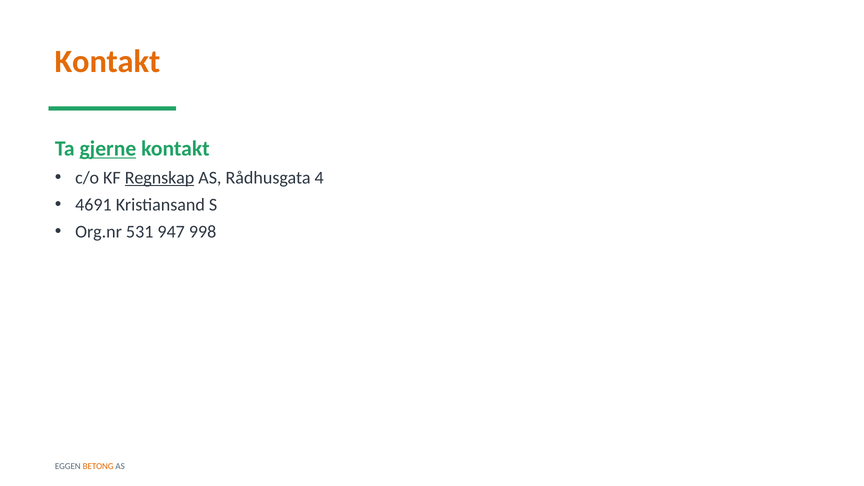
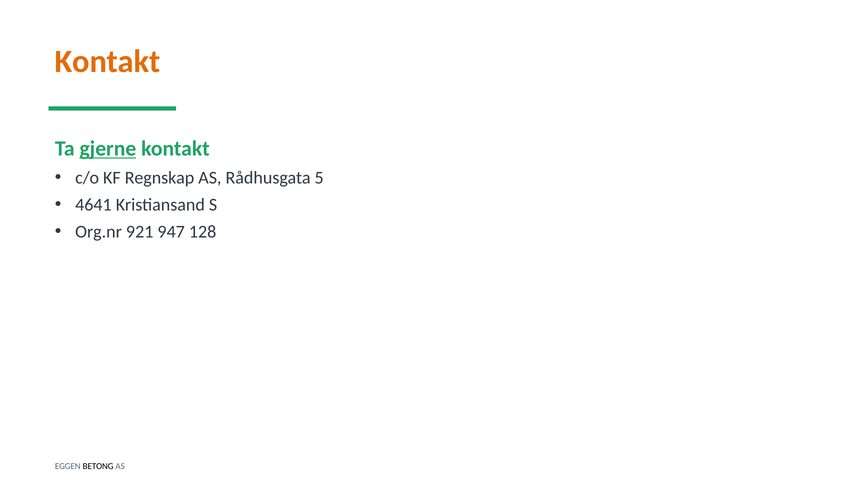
Regnskap underline: present -> none (160, 178)
4: 4 -> 5 (319, 178)
4691: 4691 -> 4641 (93, 205)
531: 531 -> 921 (140, 232)
998: 998 -> 128 (203, 232)
BETONG colour: orange -> black (98, 466)
